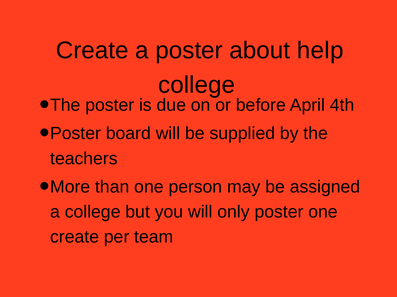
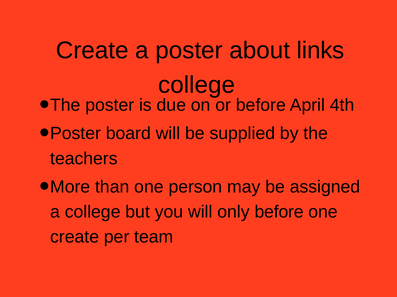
help: help -> links (321, 51)
only poster: poster -> before (279, 212)
